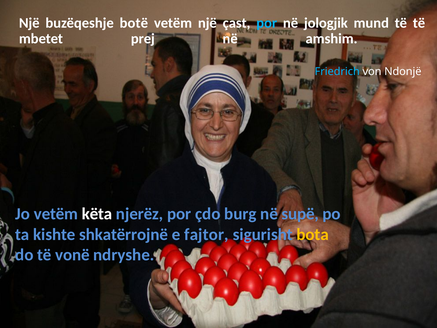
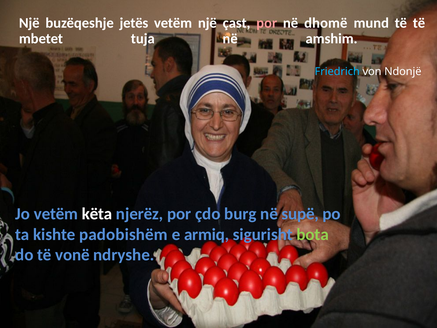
botë: botë -> jetës (134, 23)
por colour: light blue -> pink (267, 23)
jologjik: jologjik -> dhomë (326, 23)
prej: prej -> tuja (143, 39)
shkatërrojnë: shkatërrojnë -> padobishëm (123, 234)
fajtor: fajtor -> armiq (207, 234)
bota colour: yellow -> light green (313, 234)
